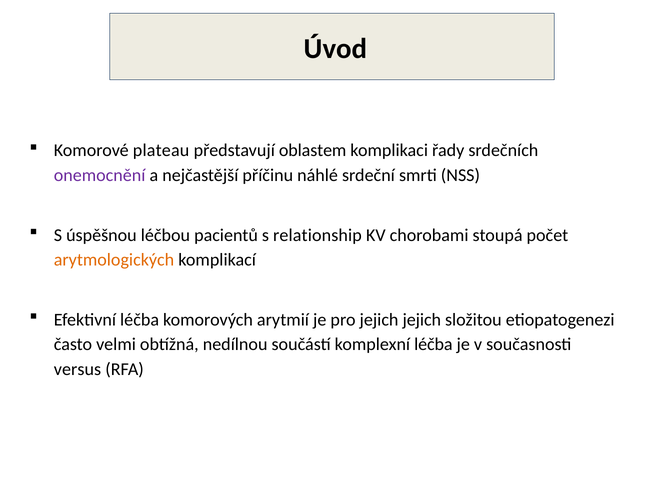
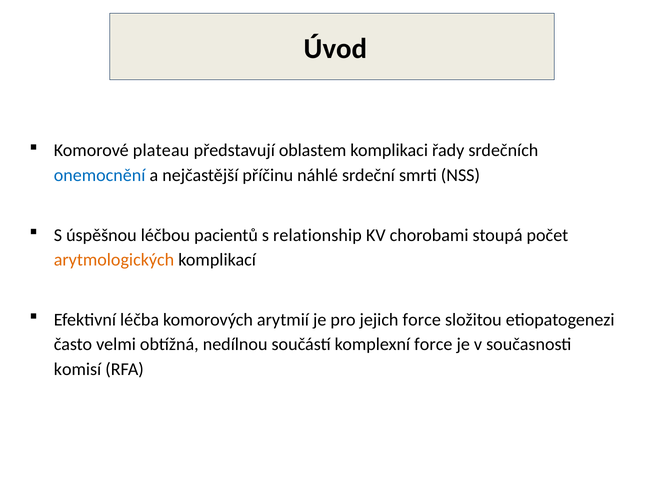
onemocnění colour: purple -> blue (100, 175)
jejich jejich: jejich -> force (422, 320)
komplexní léčba: léčba -> force (433, 345)
versus: versus -> komisí (78, 370)
